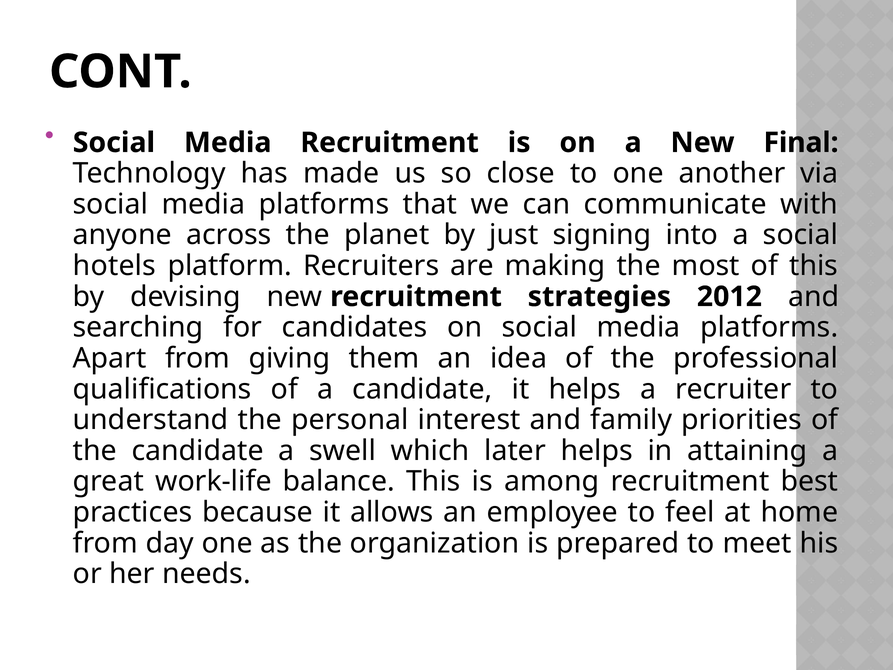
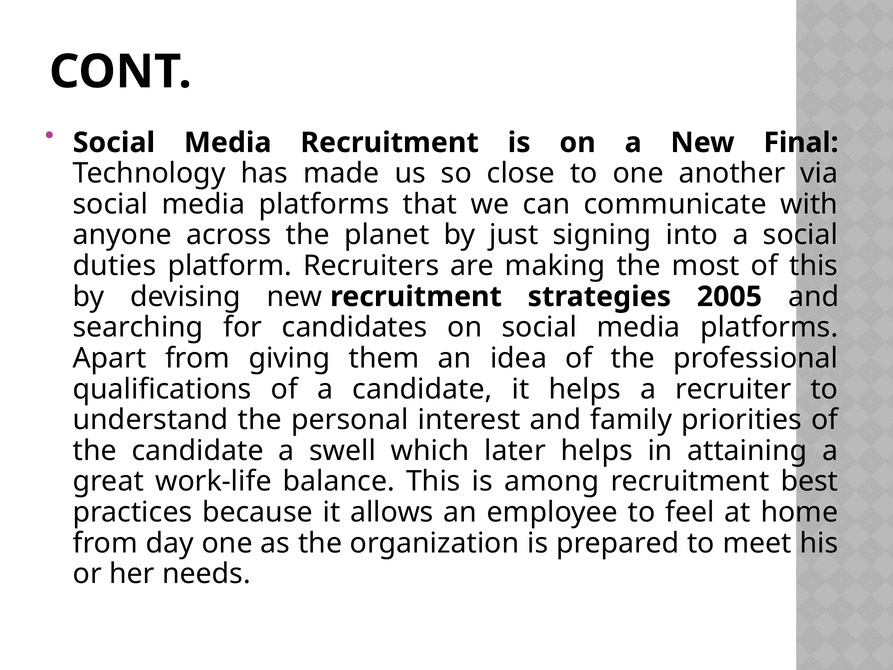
hotels: hotels -> duties (114, 266)
2012: 2012 -> 2005 (729, 297)
